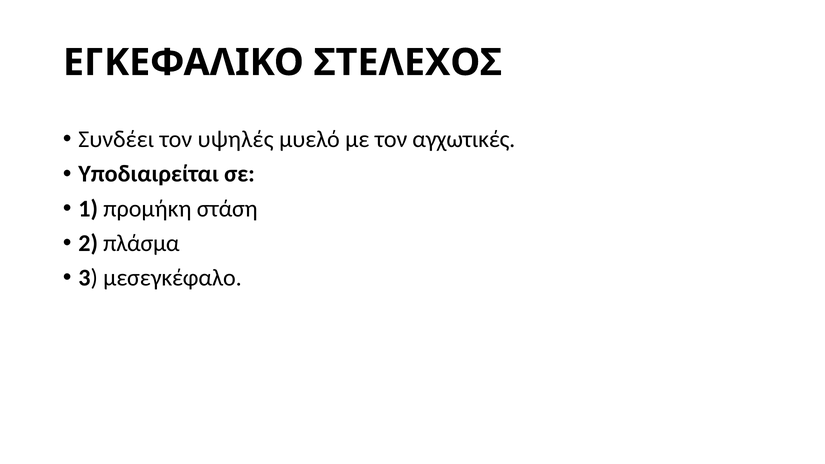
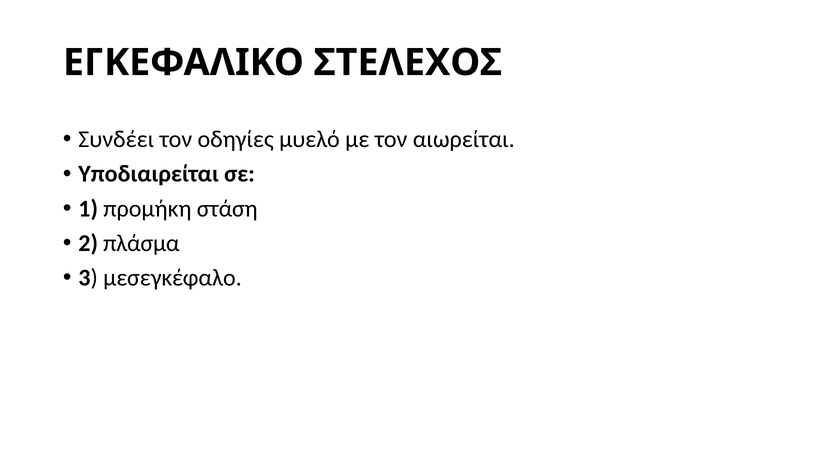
υψηλές: υψηλές -> οδηγίες (236, 139)
αγχωτικές: αγχωτικές -> αιωρείται (464, 139)
